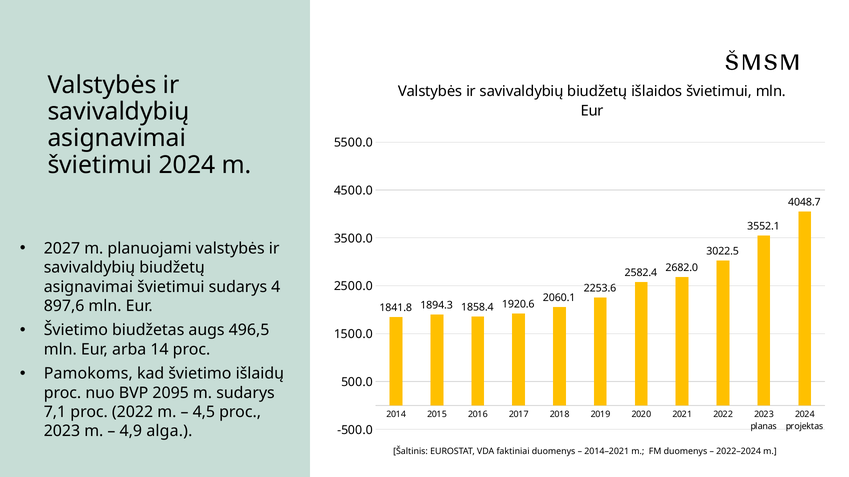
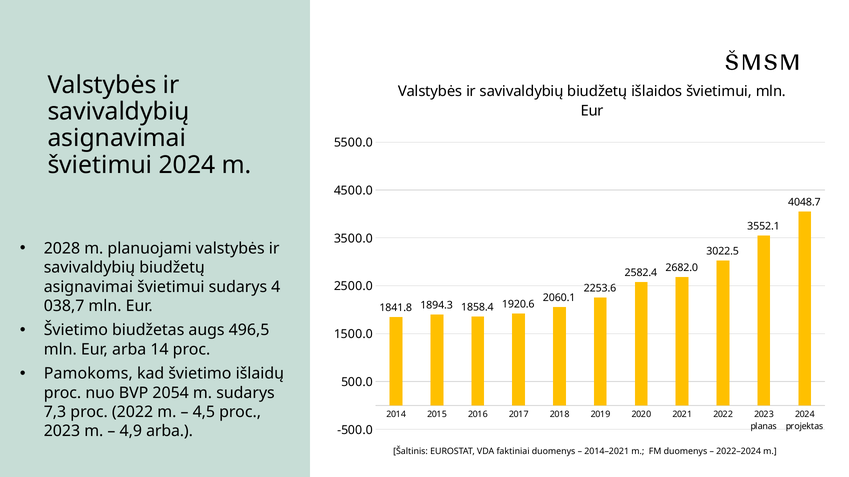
2027: 2027 -> 2028 (62, 249)
897,6: 897,6 -> 038,7 (64, 306)
2095: 2095 -> 2054 (171, 393)
7,1: 7,1 -> 7,3 (55, 412)
4,9 alga: alga -> arba (170, 431)
